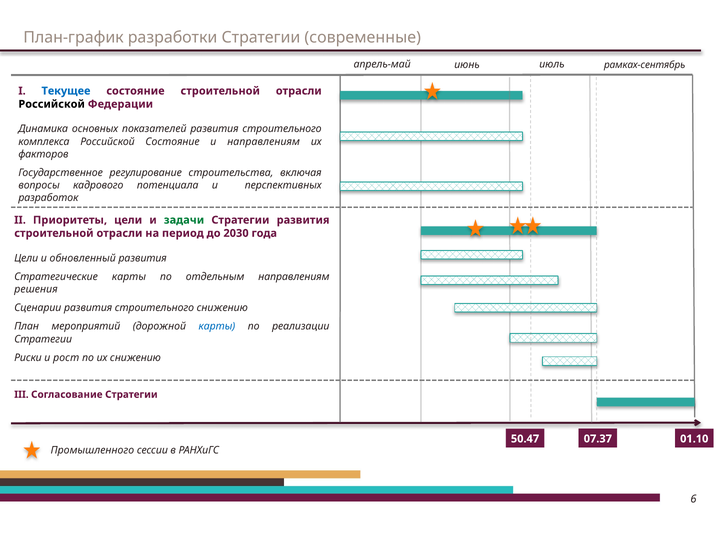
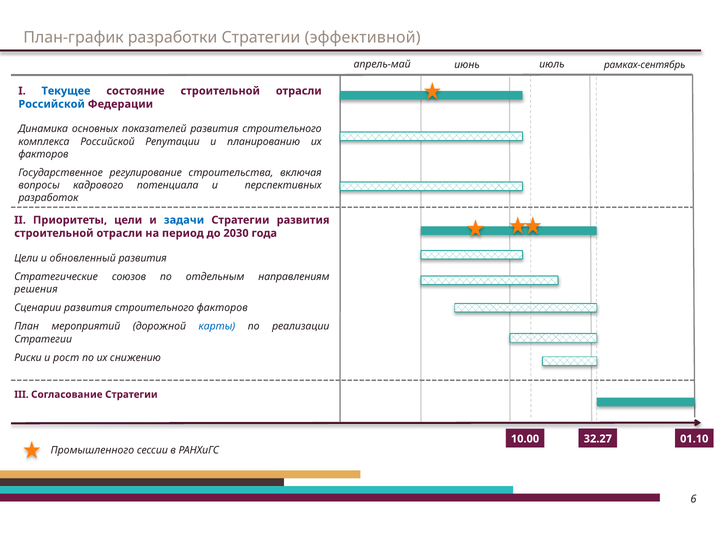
современные: современные -> эффективной (363, 37)
Российской colour: black -> blue (52, 104)
Российской Состояние: Состояние -> Репутации (173, 142)
и направлениям: направлениям -> планированию (264, 142)
задачи colour: green -> blue (184, 220)
Стратегические карты: карты -> союзов (129, 277)
строительного снижению: снижению -> факторов (222, 308)
50.47: 50.47 -> 10.00 (525, 439)
07.37: 07.37 -> 32.27 (598, 439)
